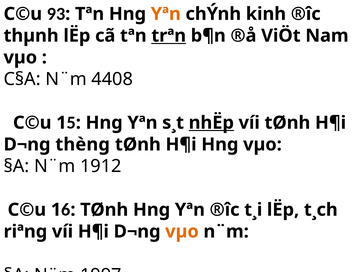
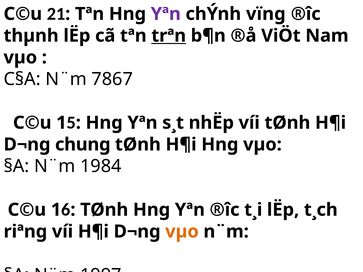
93: 93 -> 21 (56, 14)
Yªn colour: orange -> purple (166, 14)
kinh: kinh -> vïng (266, 14)
4408: 4408 -> 7867 (112, 79)
nhËp underline: present -> none (211, 123)
thèng: thèng -> chung (83, 145)
1912: 1912 -> 1984 (101, 166)
